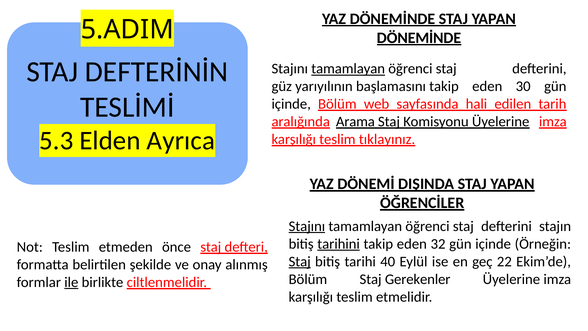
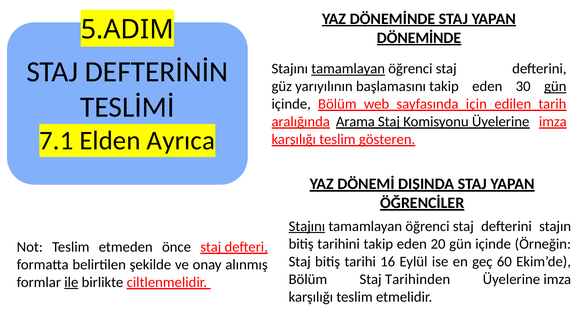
gün underline: none -> present (555, 86)
hali: hali -> için (476, 104)
5.3: 5.3 -> 7.1 (56, 141)
tıklayınız: tıklayınız -> gösteren (387, 139)
tarihini underline: present -> none (339, 244)
32: 32 -> 20 (438, 244)
Staj underline: present -> none (300, 261)
40: 40 -> 16 (388, 261)
22: 22 -> 60 (504, 261)
Gerekenler: Gerekenler -> Tarihinden (418, 279)
